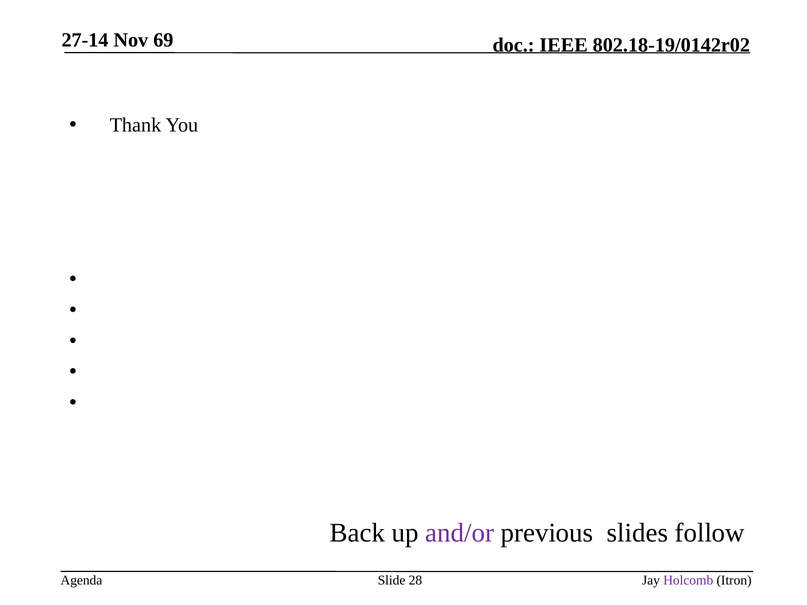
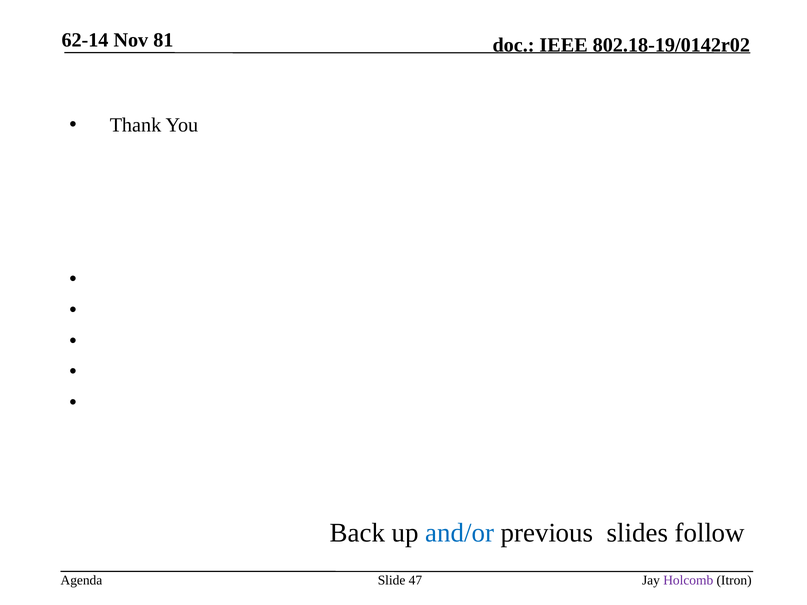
27-14: 27-14 -> 62-14 (85, 40)
69: 69 -> 81 (163, 40)
and/or colour: purple -> blue (460, 533)
28: 28 -> 47 (415, 580)
